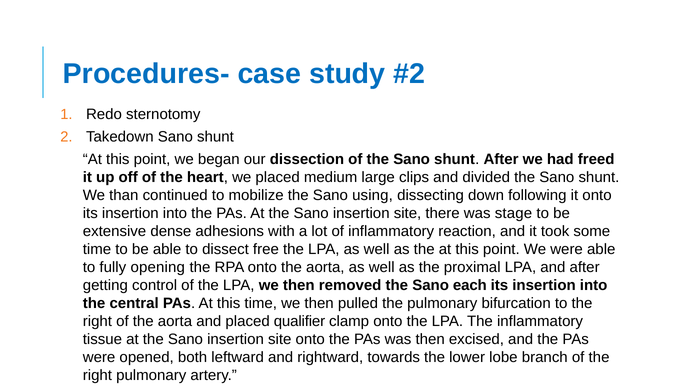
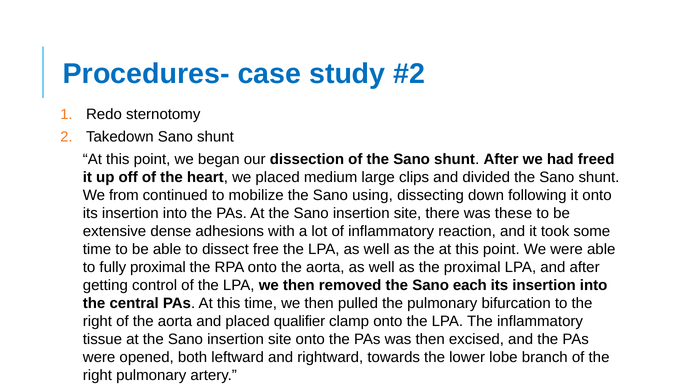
than: than -> from (124, 195)
stage: stage -> these (513, 213)
fully opening: opening -> proximal (158, 267)
